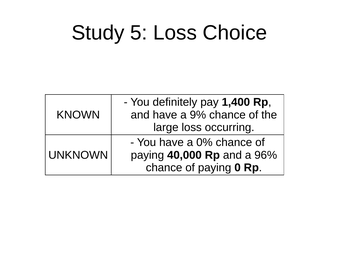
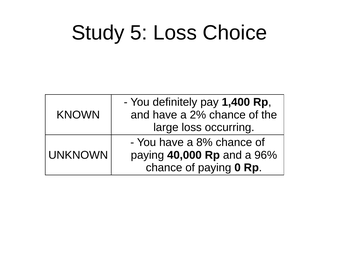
9%: 9% -> 2% (198, 115)
0%: 0% -> 8% (204, 143)
